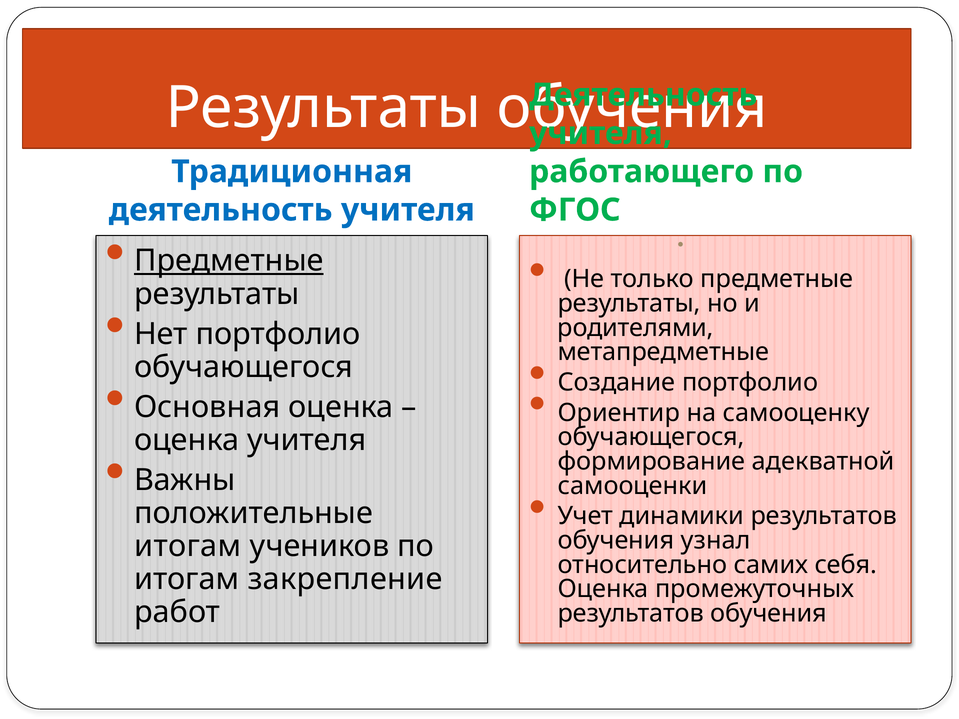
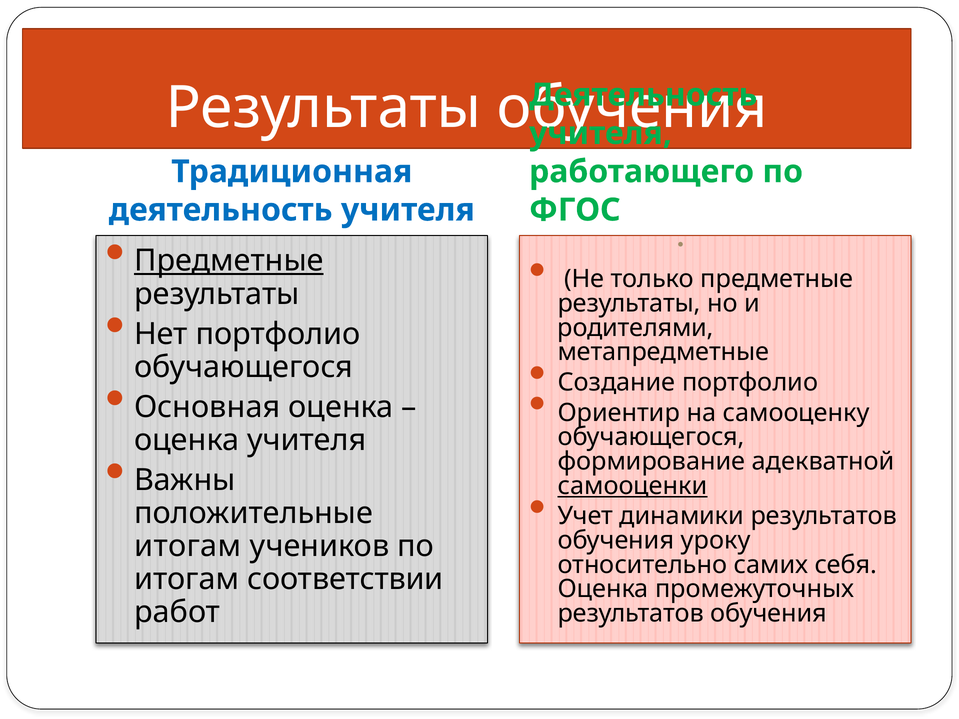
самооценки underline: none -> present (633, 486)
узнал: узнал -> уроку (716, 541)
закрепление: закрепление -> соответствии (345, 579)
